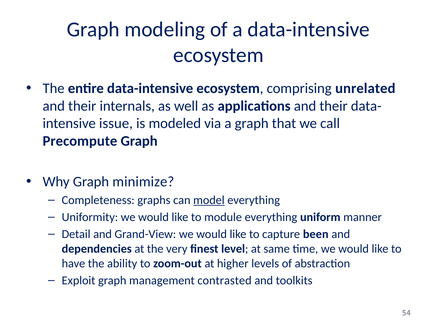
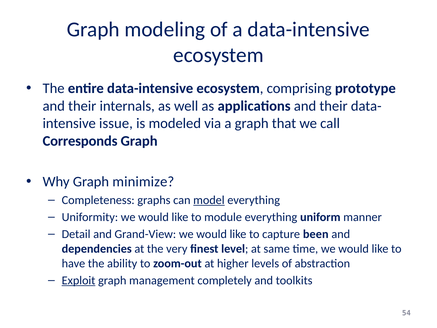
unrelated: unrelated -> prototype (365, 88)
Precompute: Precompute -> Corresponds (80, 141)
Exploit underline: none -> present (79, 280)
contrasted: contrasted -> completely (225, 280)
